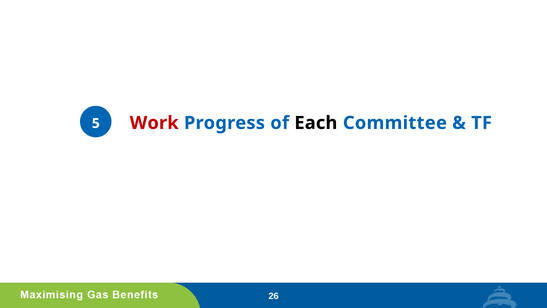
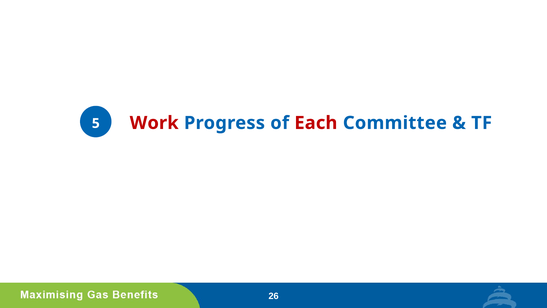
Each colour: black -> red (316, 123)
